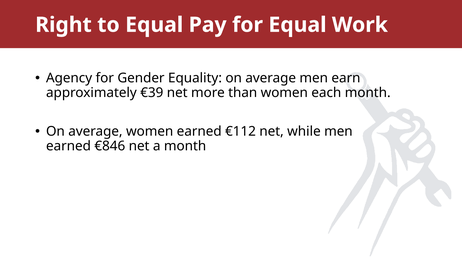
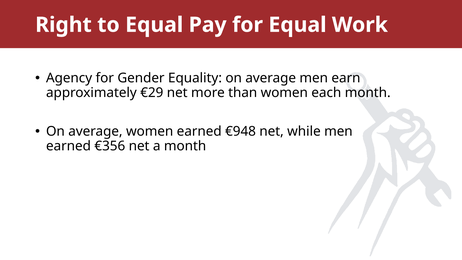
€39: €39 -> €29 (152, 93)
€112: €112 -> €948 (241, 131)
€846: €846 -> €356 (110, 146)
